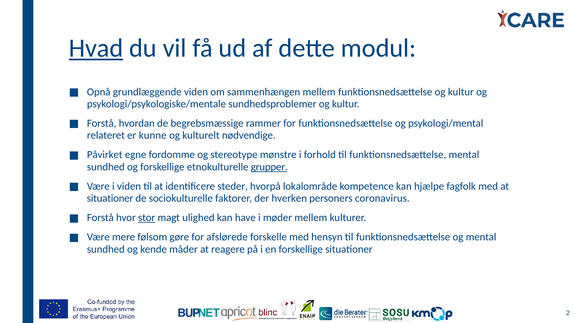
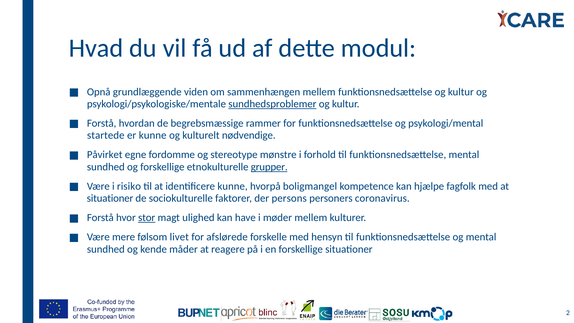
Hvad underline: present -> none (96, 48)
sundhedsproblemer underline: none -> present (272, 104)
relateret: relateret -> startede (106, 135)
i viden: viden -> risiko (129, 186)
identificere steder: steder -> kunne (233, 186)
lokalområde: lokalområde -> boligmangel (310, 186)
hverken: hverken -> persons (289, 198)
gøre: gøre -> livet (179, 237)
